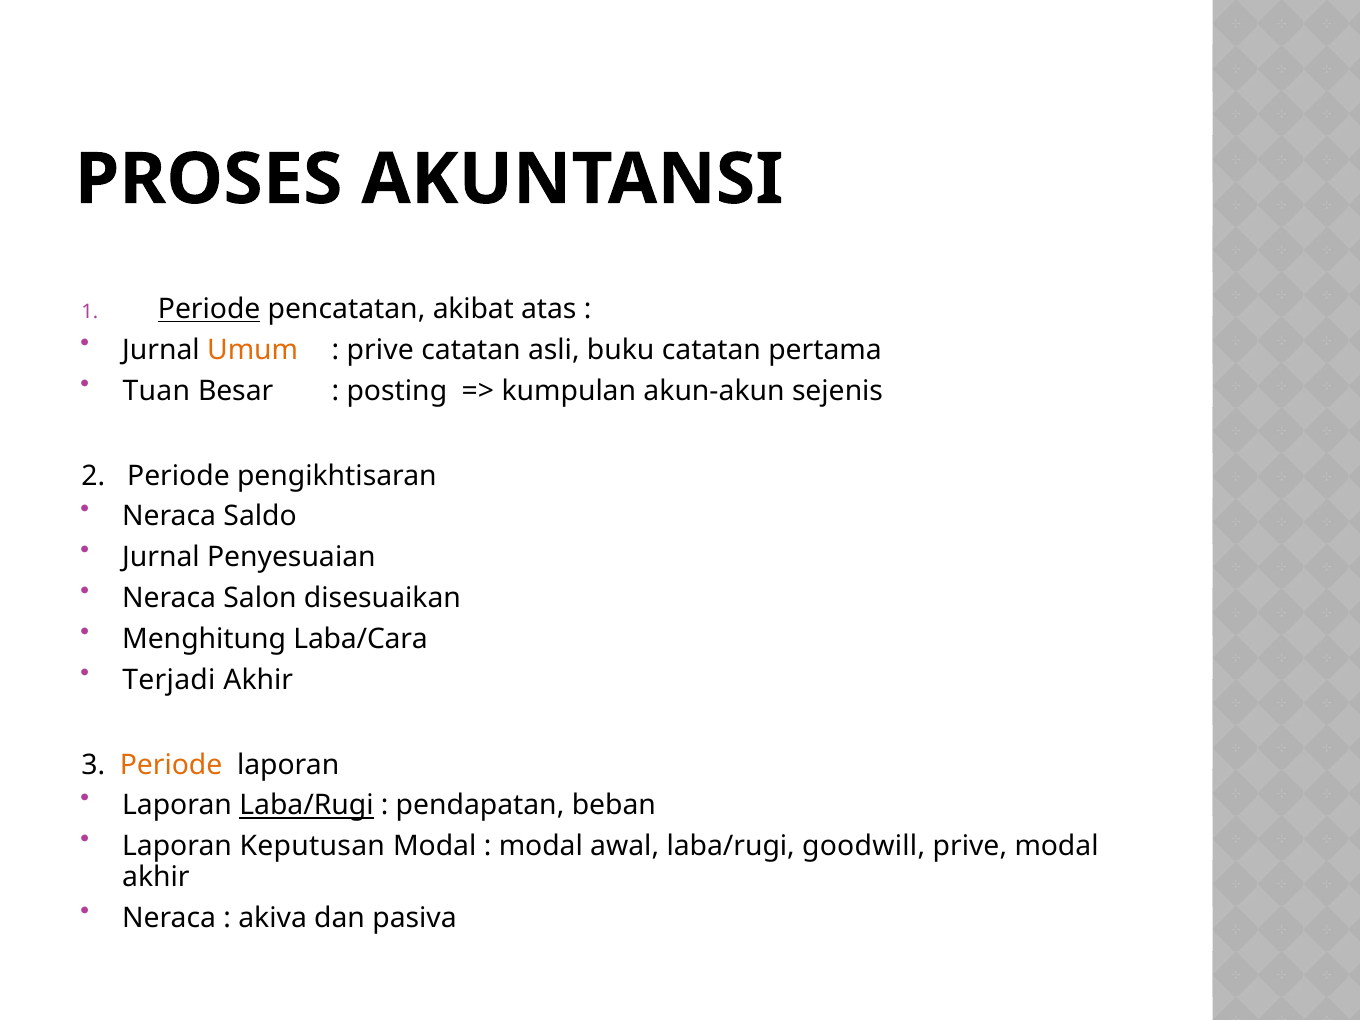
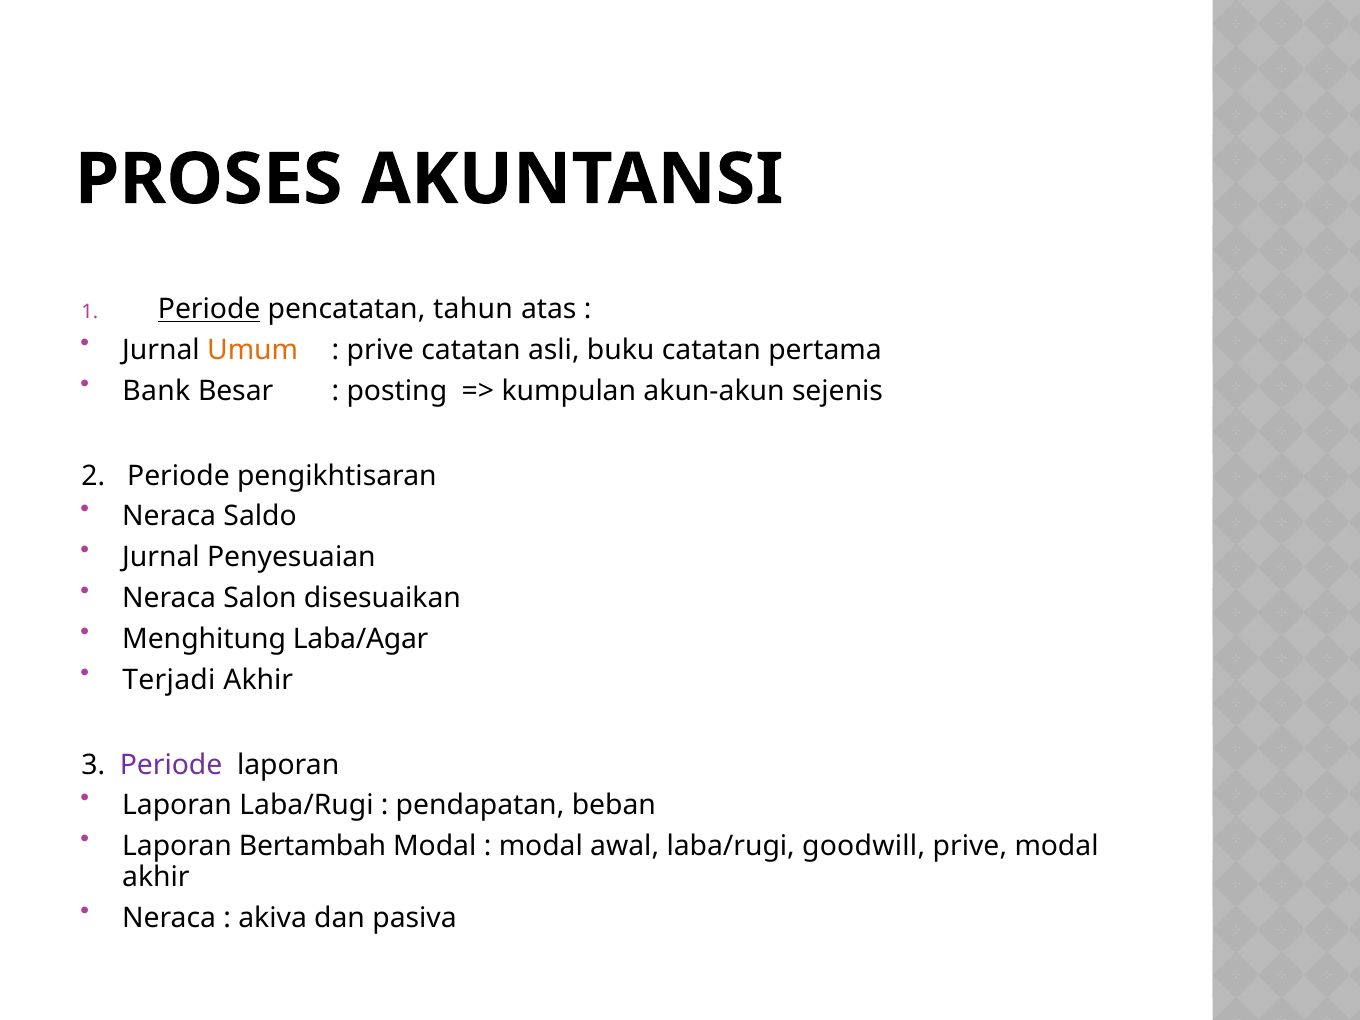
akibat: akibat -> tahun (473, 309)
Tuan: Tuan -> Bank (156, 391)
Laba/Cara: Laba/Cara -> Laba/Agar (361, 639)
Periode colour: orange -> purple (171, 765)
Laba/Rugi underline: present -> none (306, 806)
Keputusan: Keputusan -> Bertambah (313, 846)
